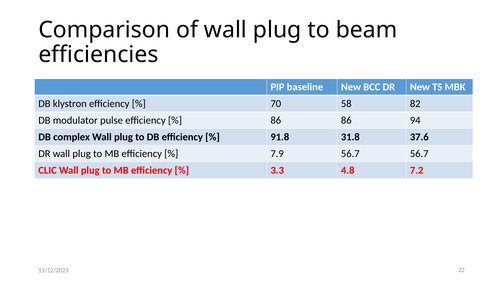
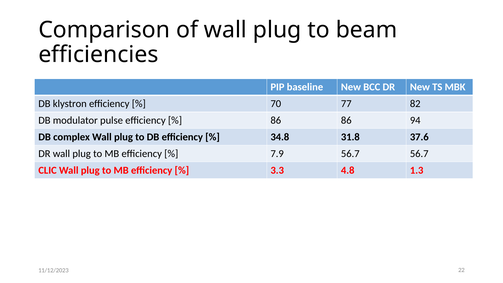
58: 58 -> 77 (346, 104)
91.8: 91.8 -> 34.8 (280, 137)
7.2: 7.2 -> 1.3 (417, 170)
